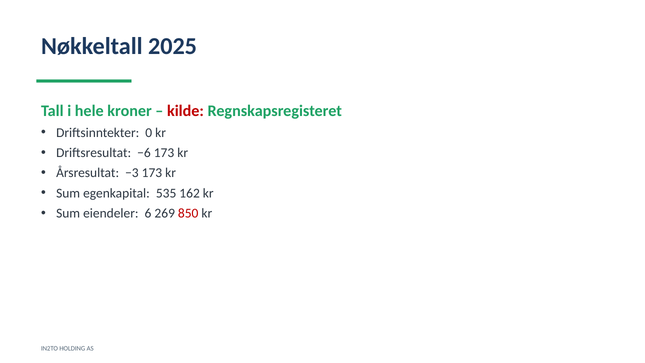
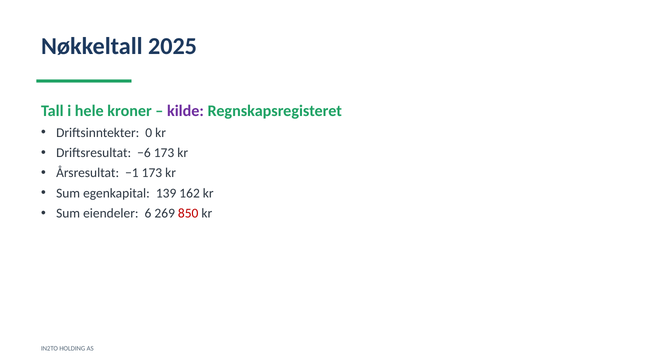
kilde colour: red -> purple (185, 111)
−3: −3 -> −1 (132, 173)
535: 535 -> 139 (166, 193)
